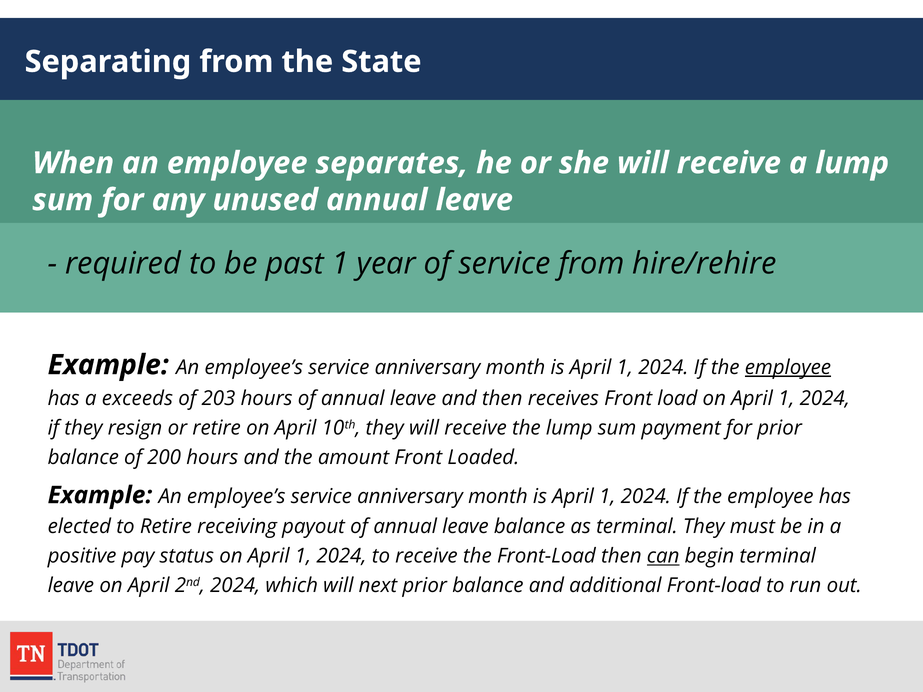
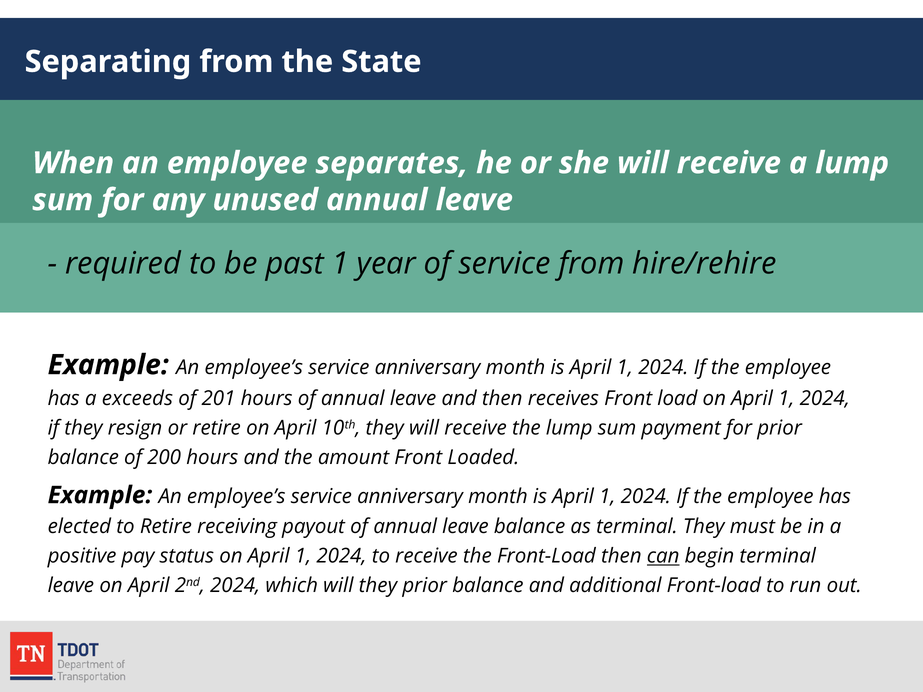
employee underline: present -> none (788, 368)
203: 203 -> 201 (218, 399)
will next: next -> they (378, 586)
